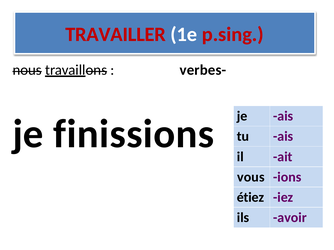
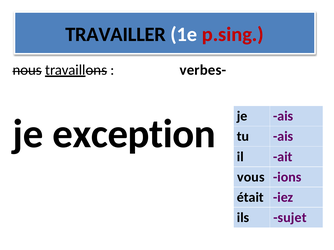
TRAVAILLER colour: red -> black (116, 34)
finissions: finissions -> exception (134, 134)
étiez: étiez -> était (250, 198)
avoir: avoir -> sujet (290, 218)
